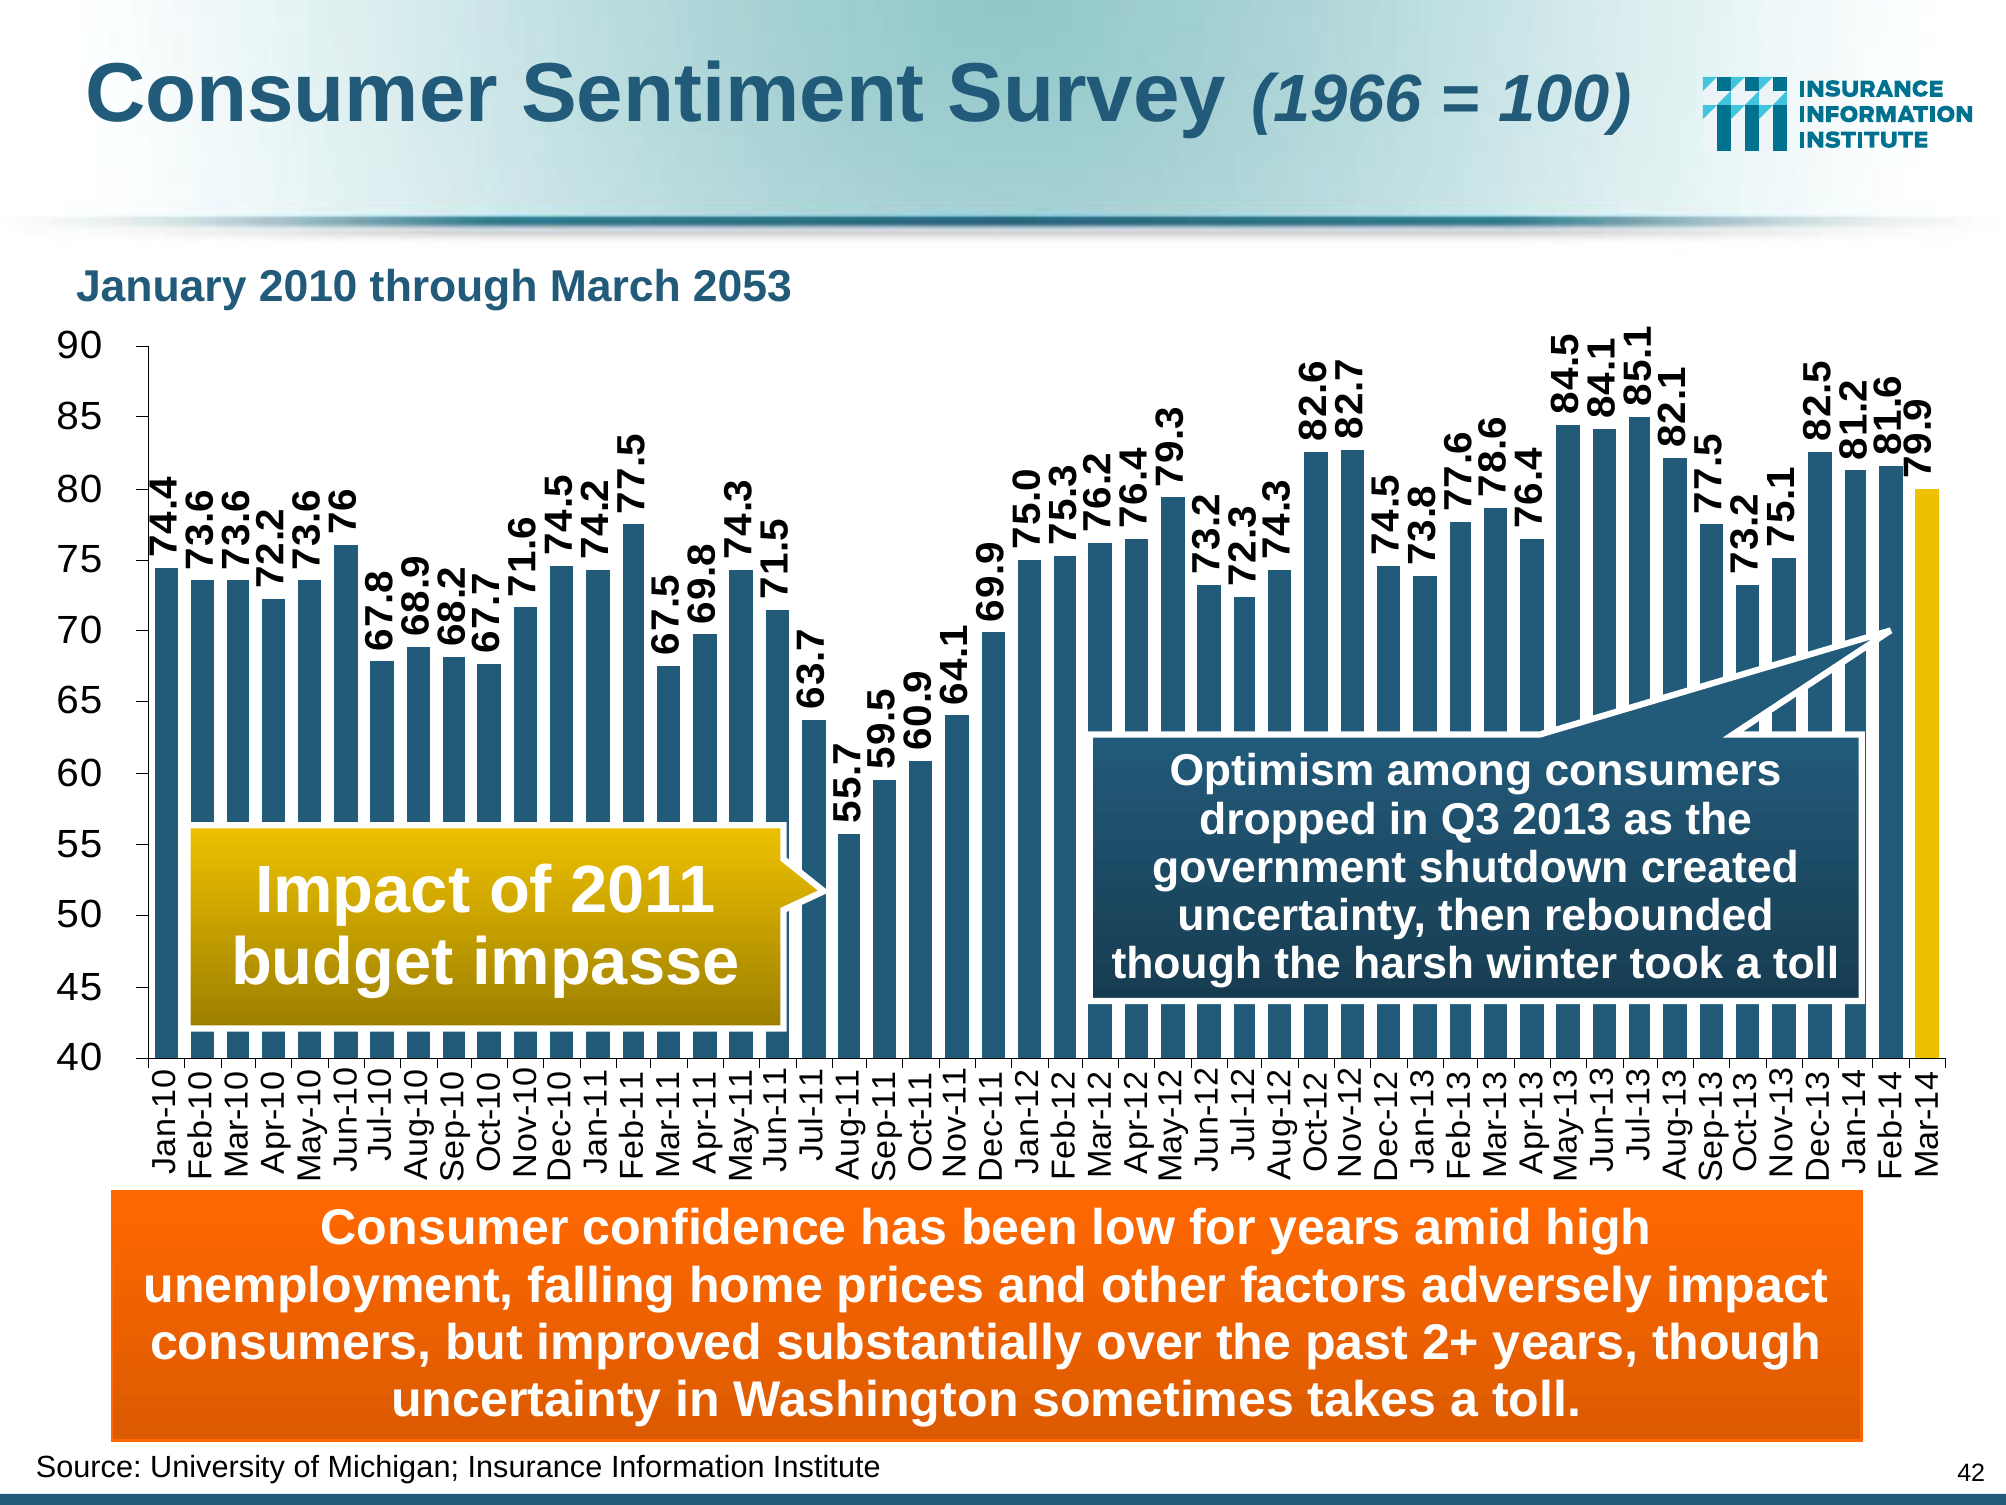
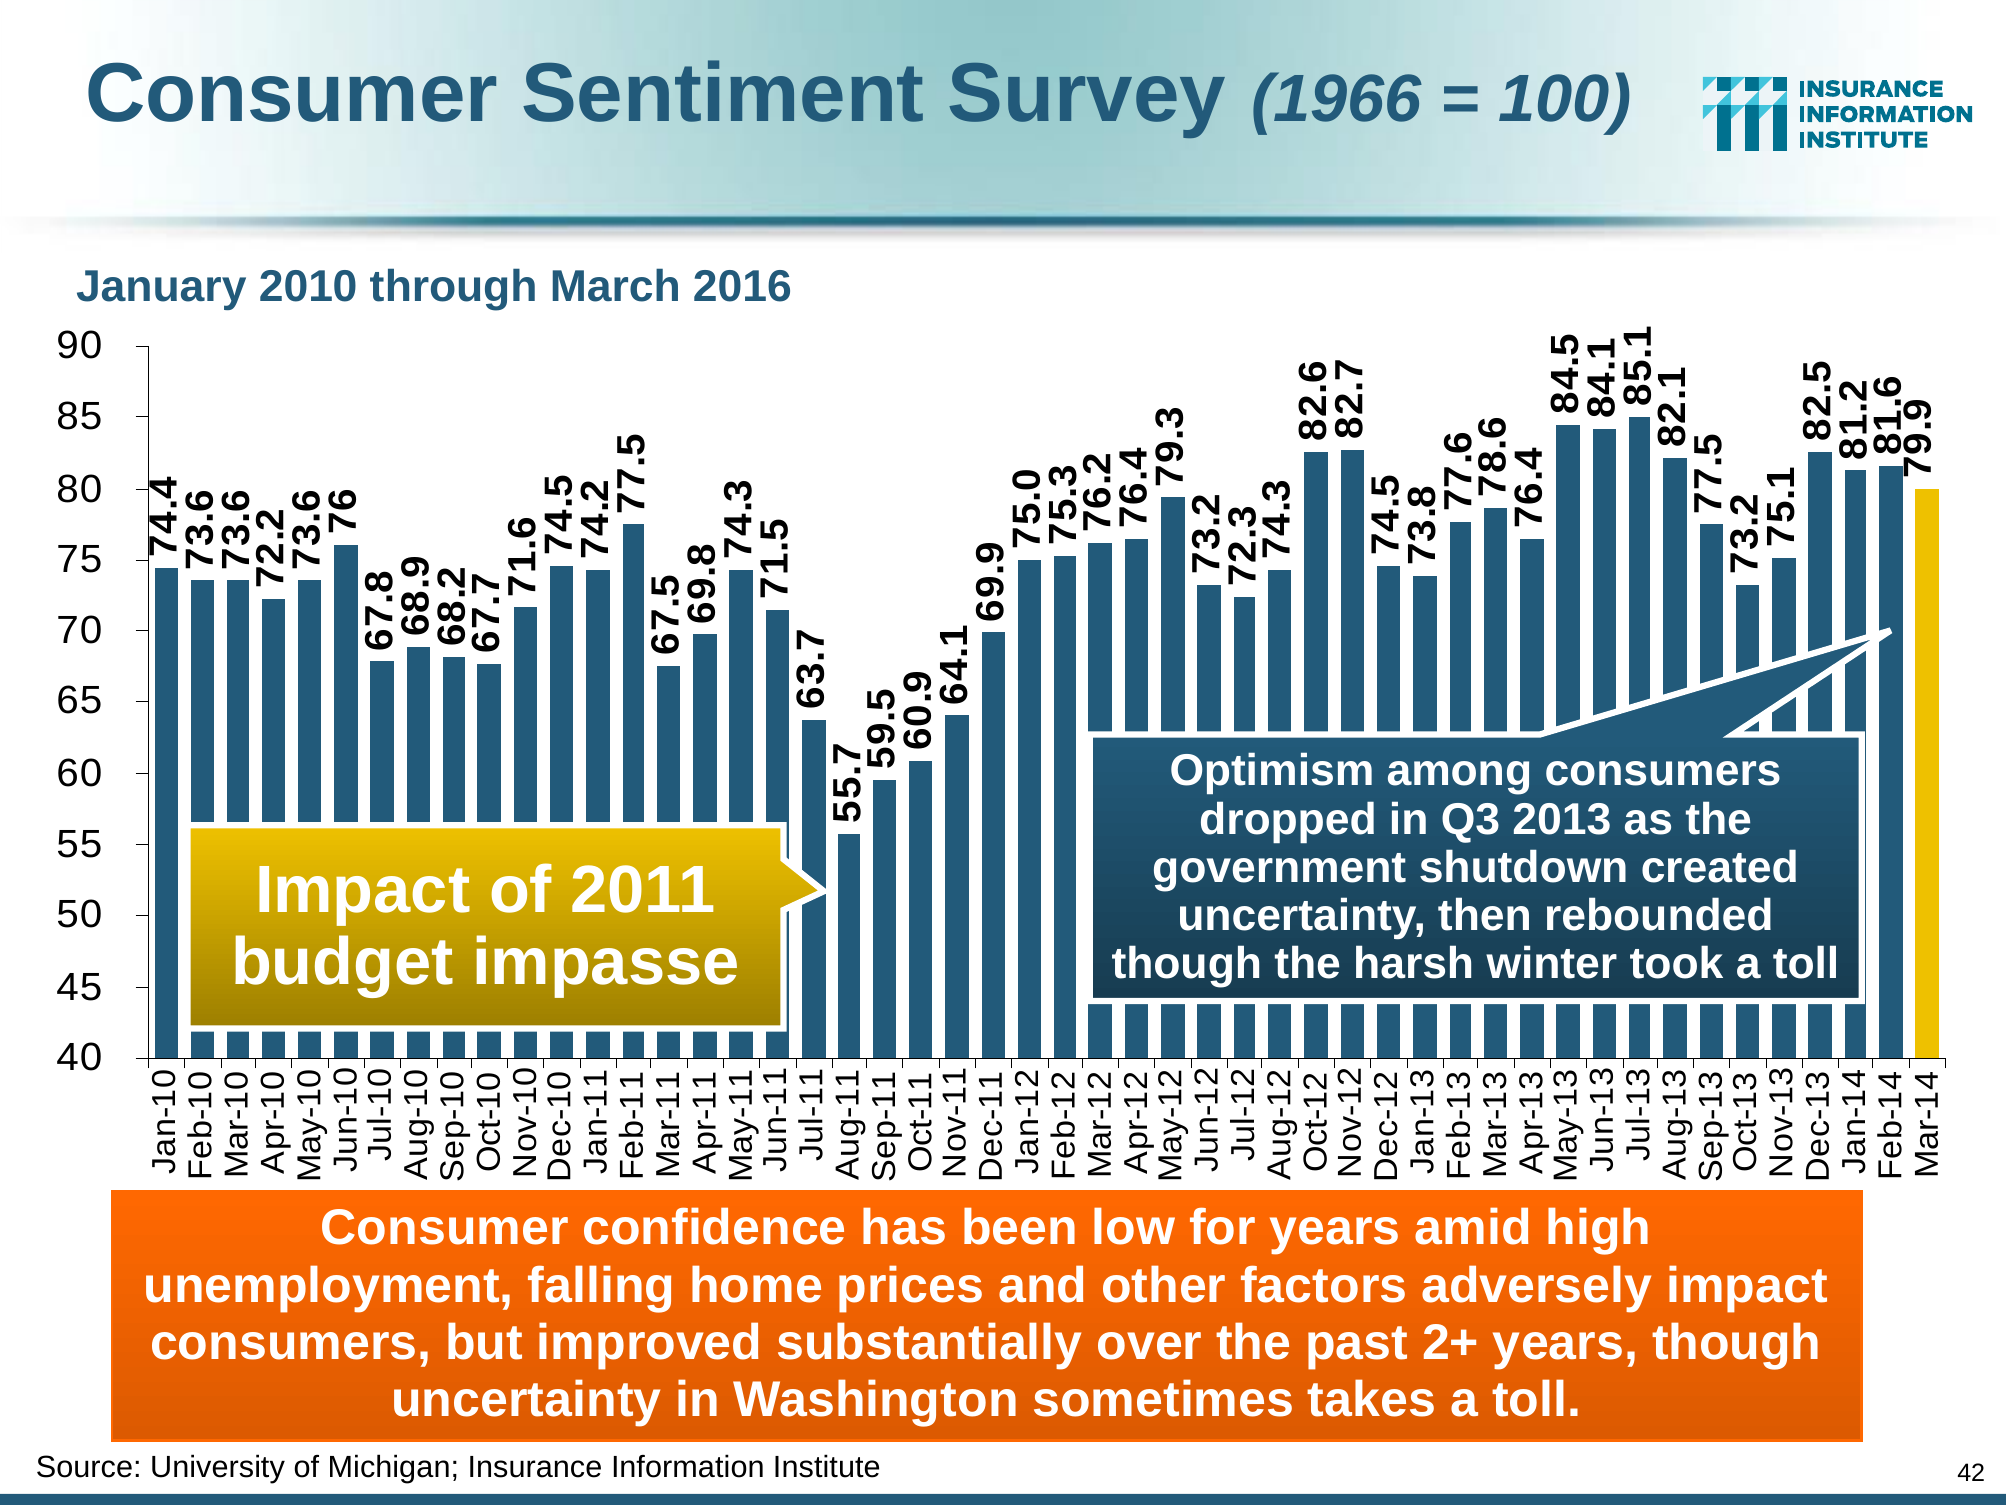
2053: 2053 -> 2016 (742, 287)
